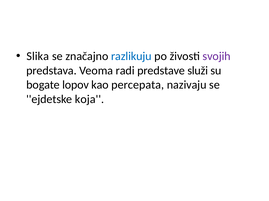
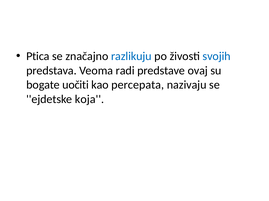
Slika: Slika -> Ptica (38, 56)
svojih colour: purple -> blue (217, 56)
služi: služi -> ovaj (198, 71)
lopov: lopov -> uočiti (76, 85)
